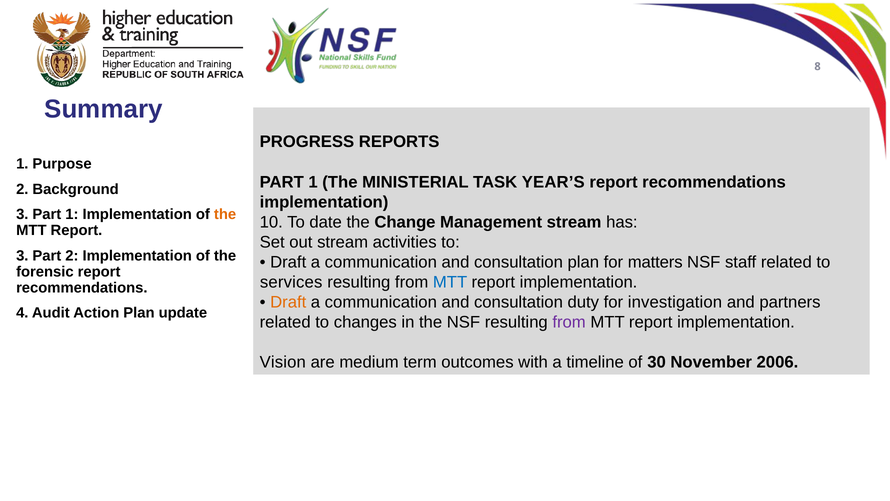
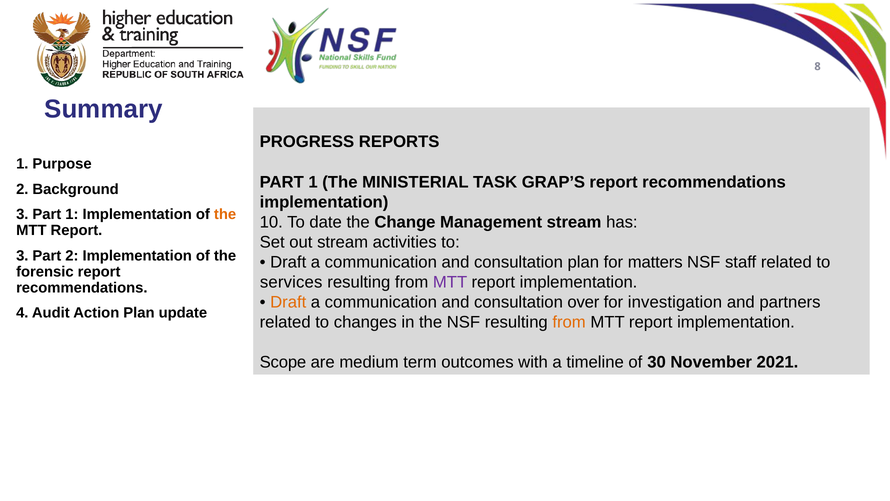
YEAR’S: YEAR’S -> GRAP’S (553, 182)
MTT colour: blue -> purple (450, 282)
duty: duty -> over (583, 302)
from colour: purple -> orange (569, 322)
Vision: Vision -> Scope (283, 362)
2006: 2006 -> 2021 (777, 362)
